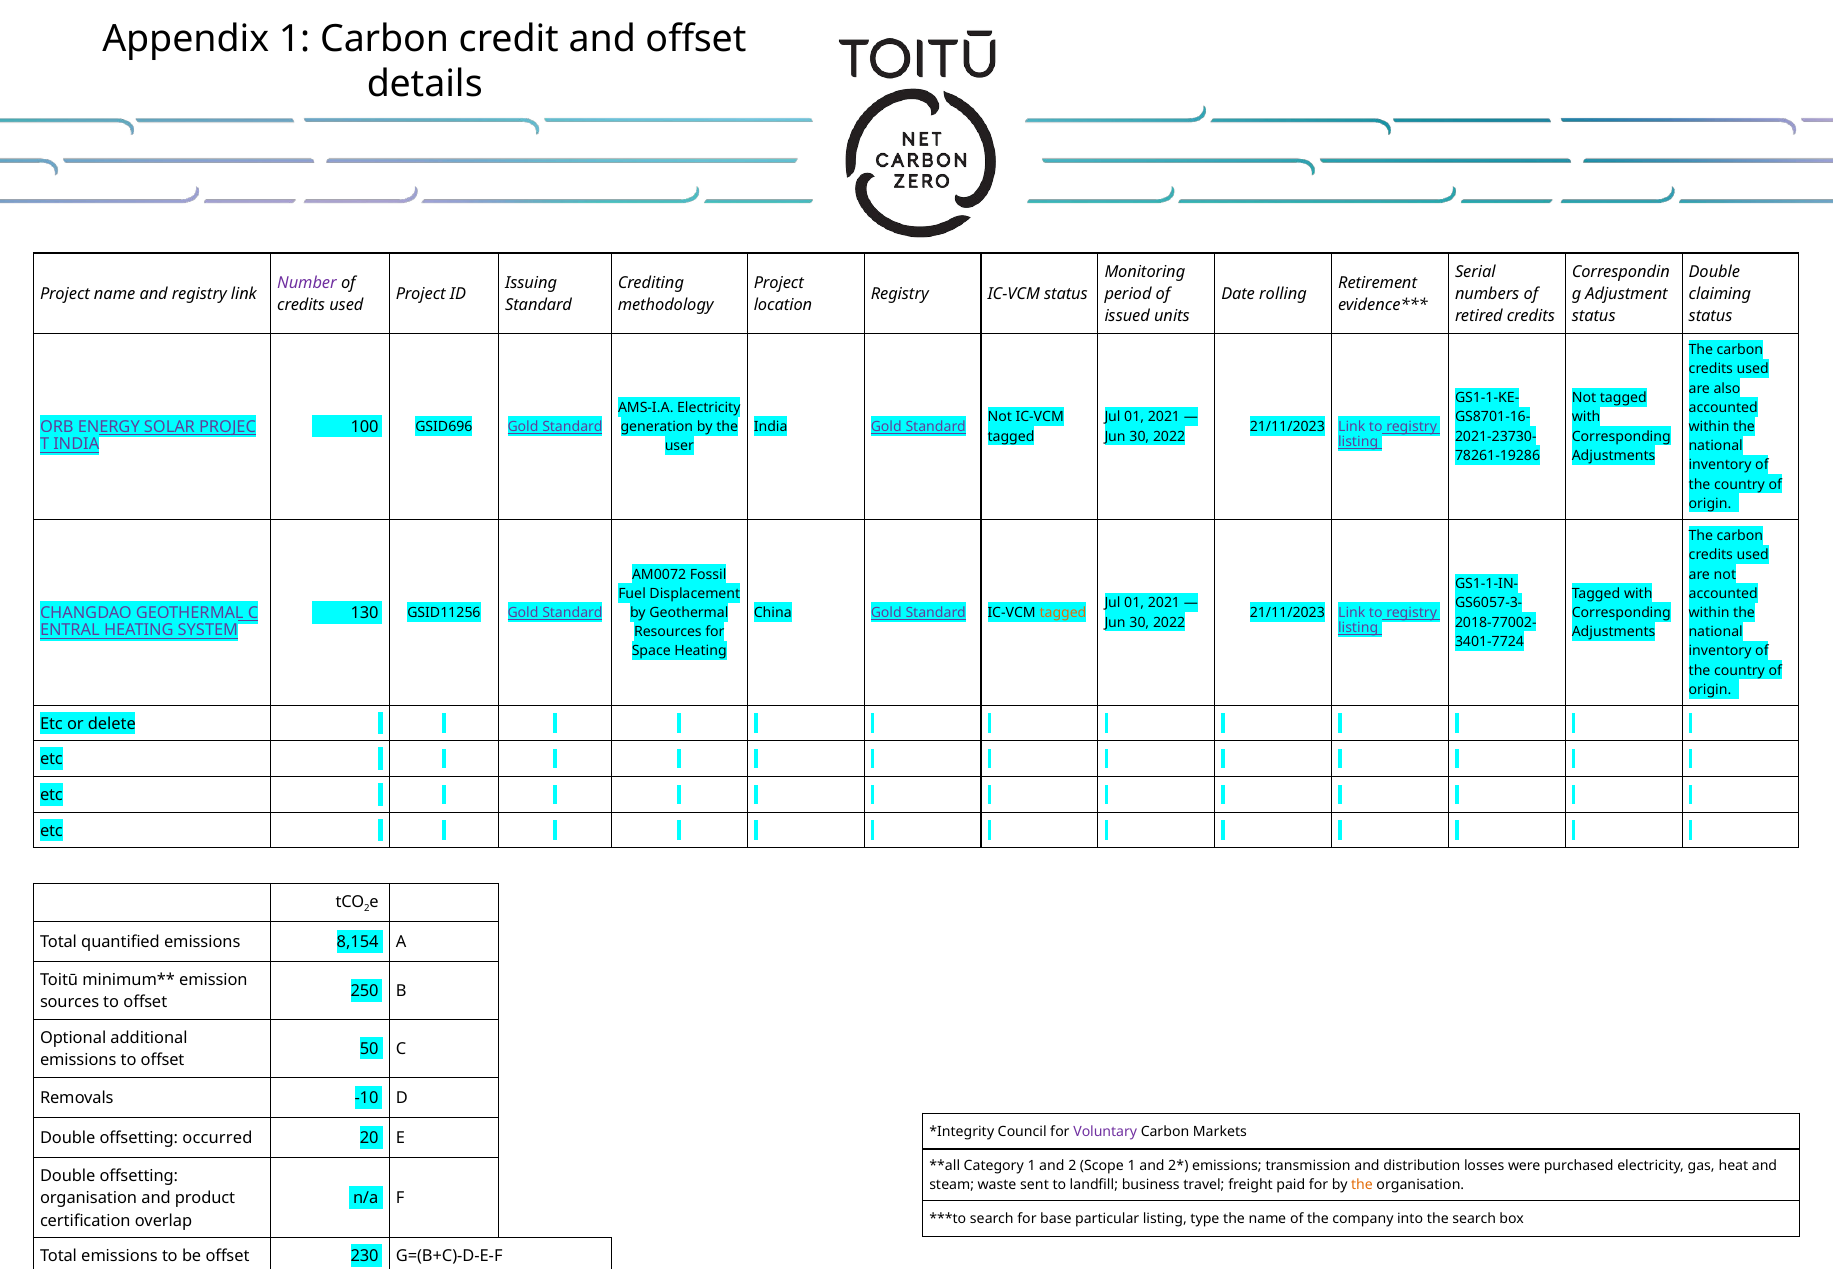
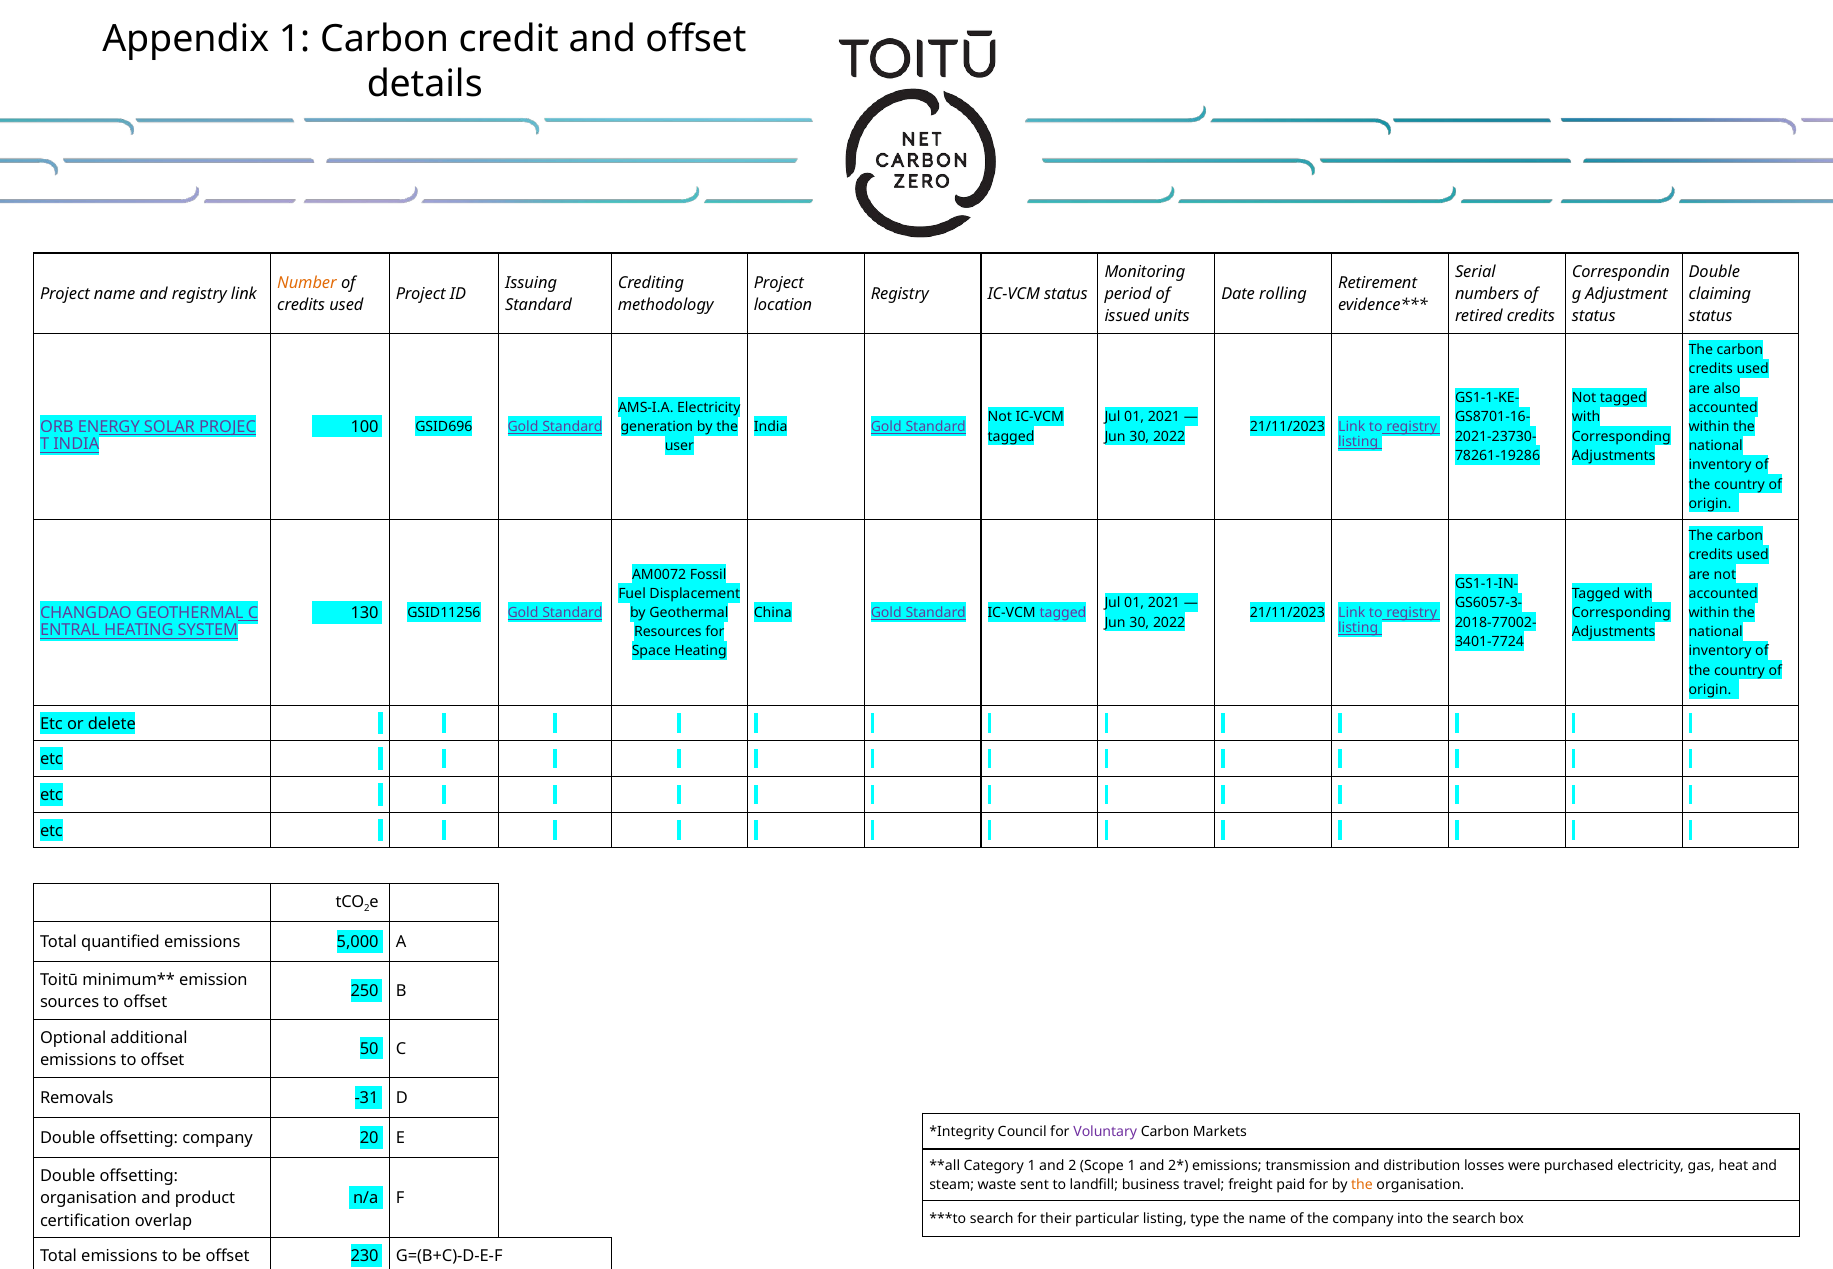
Number colour: purple -> orange (307, 283)
tagged colour: orange -> purple (1063, 613)
8,154: 8,154 -> 5,000 (358, 942)
-10: -10 -> -31 (366, 1098)
offsetting occurred: occurred -> company (218, 1138)
base: base -> their (1056, 1219)
